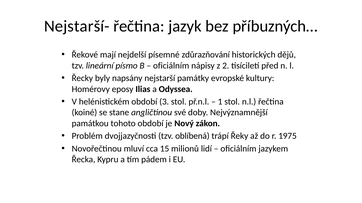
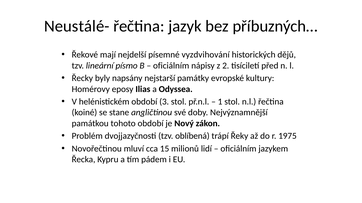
Nejstarší-: Nejstarší- -> Neustálé- (77, 26)
zdůrazňování: zdůrazňování -> vyzdvihování (206, 55)
